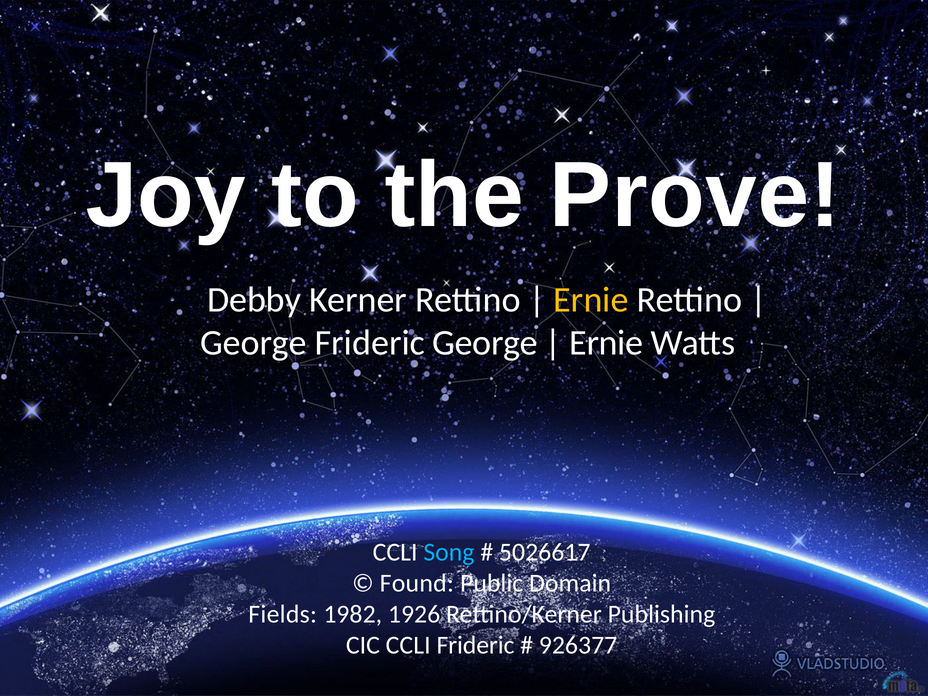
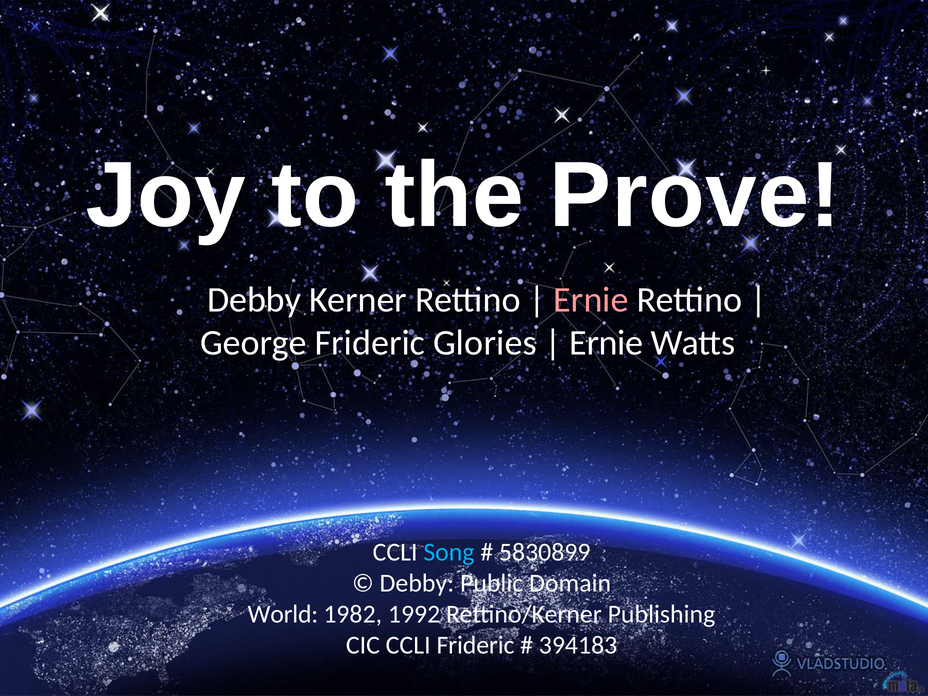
Ernie colour: yellow -> pink (591, 300)
Frideric George: George -> Glories (485, 343)
5026617: 5026617 -> 5830899 (545, 552)
Found: Found -> Debby (417, 583)
Fields: Fields -> World (283, 614)
1926: 1926 -> 1992 (414, 614)
926377: 926377 -> 394183 (578, 645)
